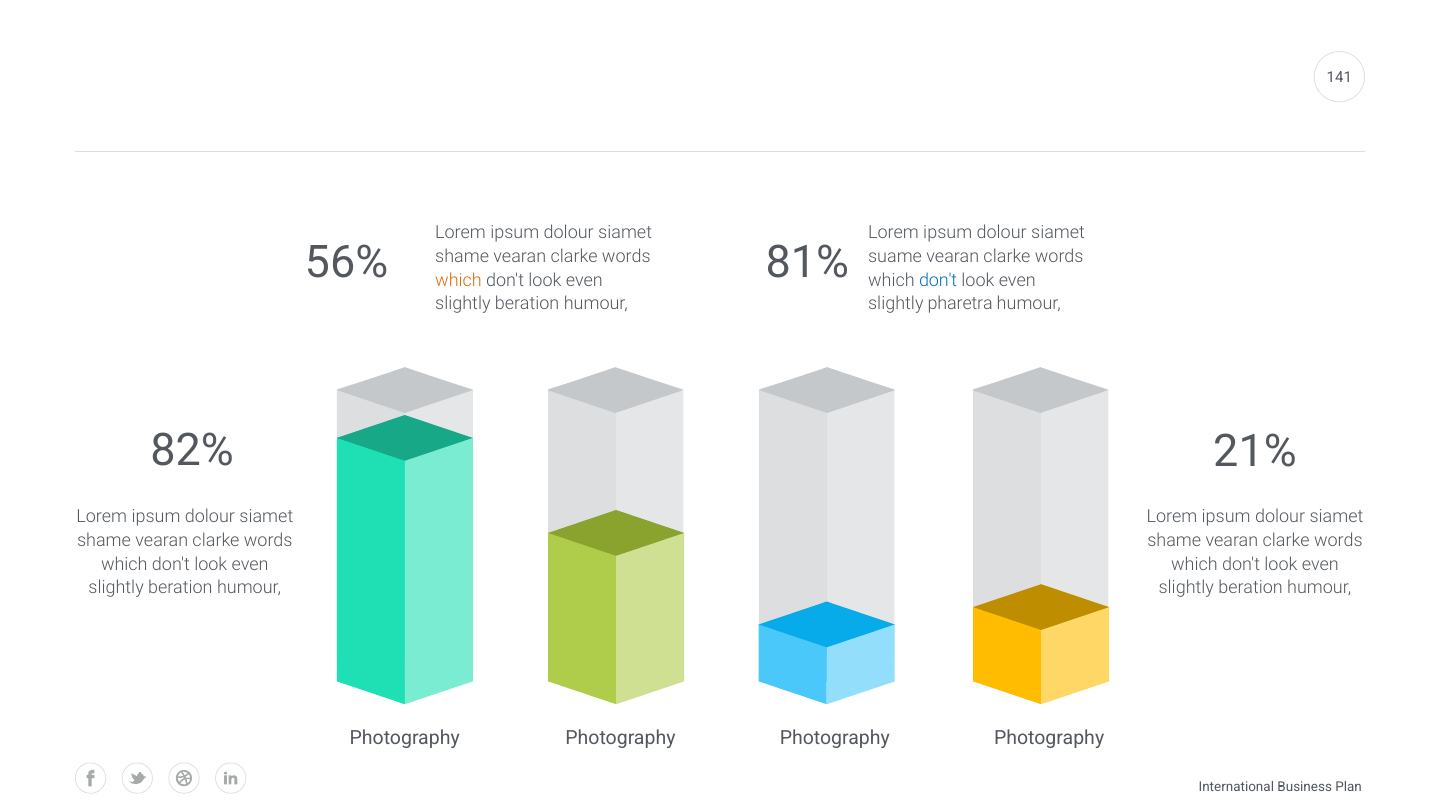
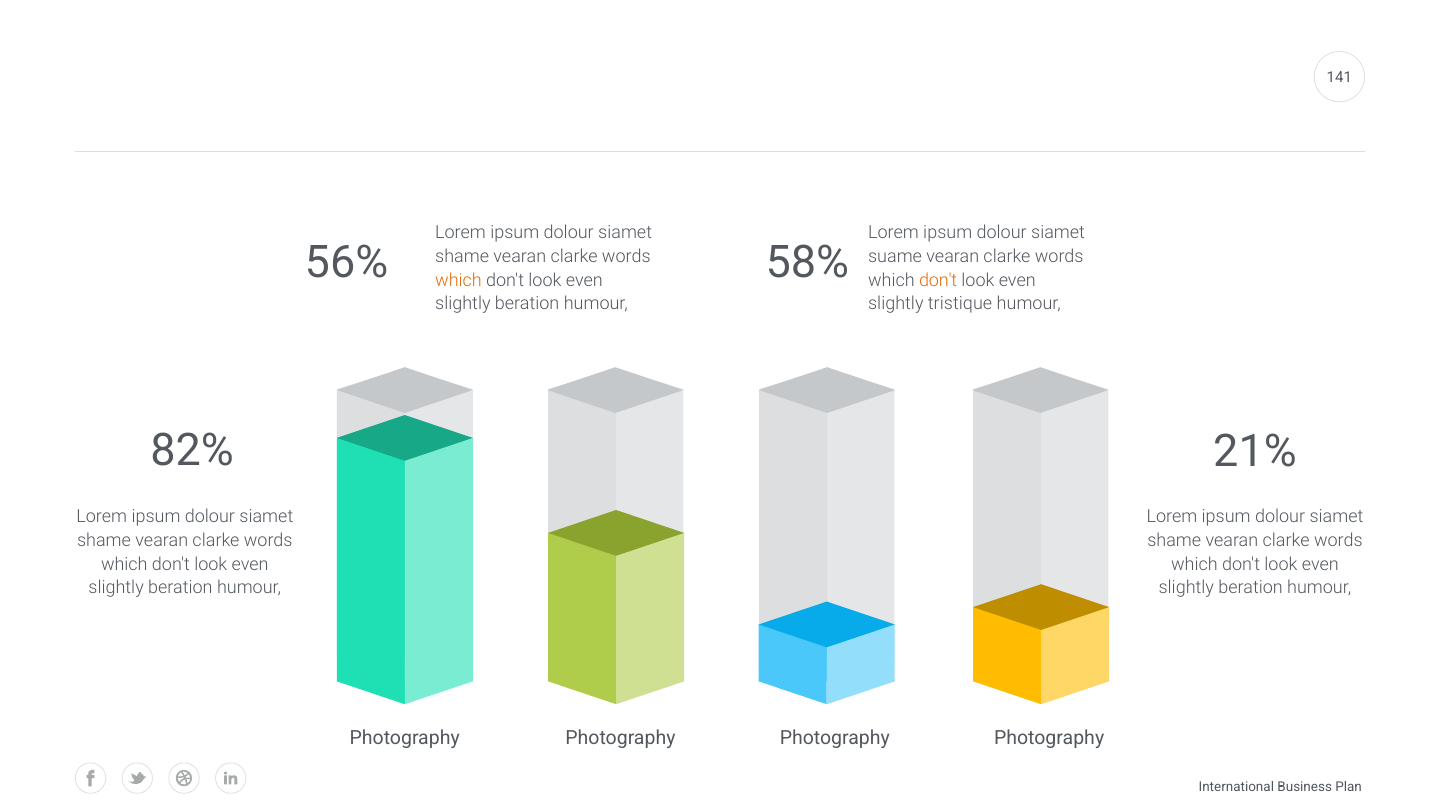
81%: 81% -> 58% (807, 262)
don't colour: blue -> orange (938, 280)
pharetra: pharetra -> tristique (960, 304)
